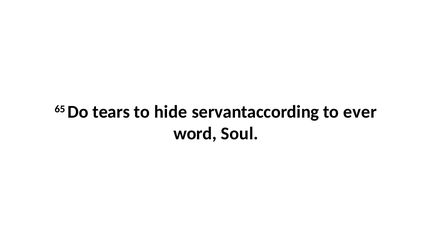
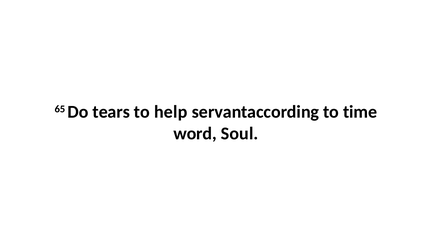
hide: hide -> help (171, 112)
ever: ever -> time (360, 112)
